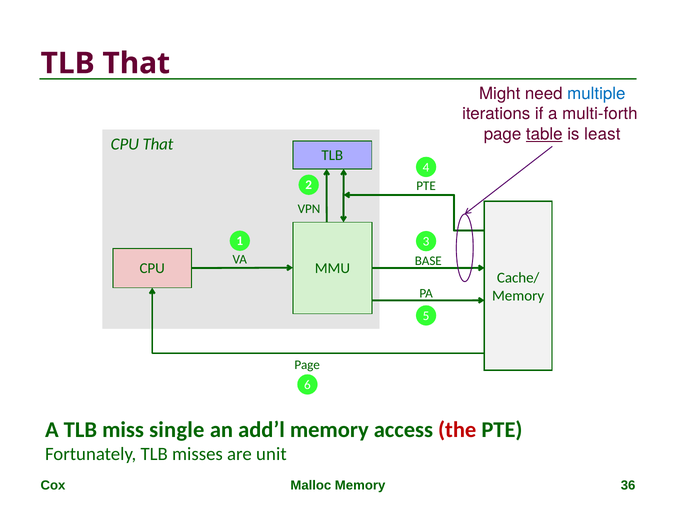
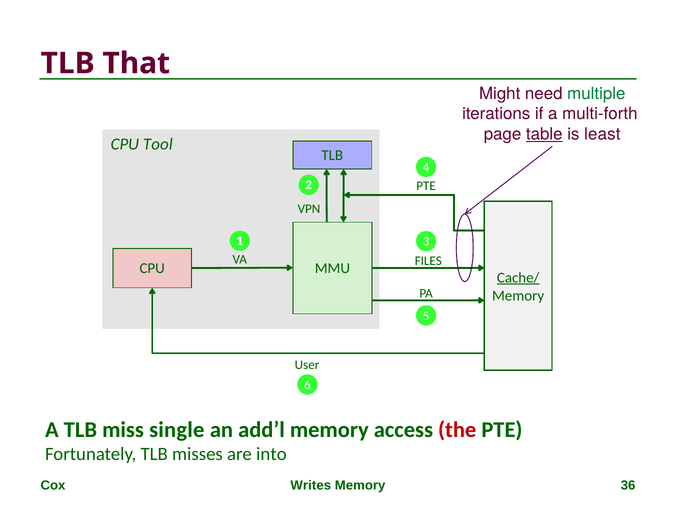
multiple colour: blue -> green (596, 93)
CPU That: That -> Tool (158, 144)
BASE: BASE -> FILES (428, 261)
Cache/ underline: none -> present (518, 278)
Page: Page -> User (307, 365)
unit: unit -> into (271, 454)
Malloc: Malloc -> Writes (311, 485)
